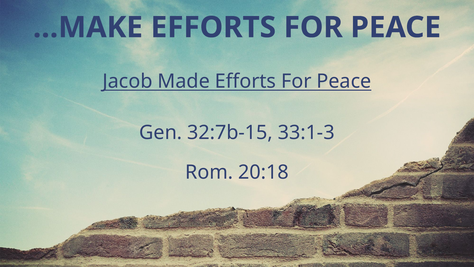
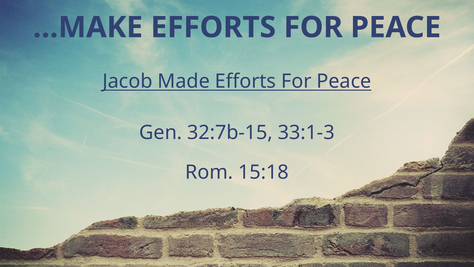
20:18: 20:18 -> 15:18 (263, 172)
